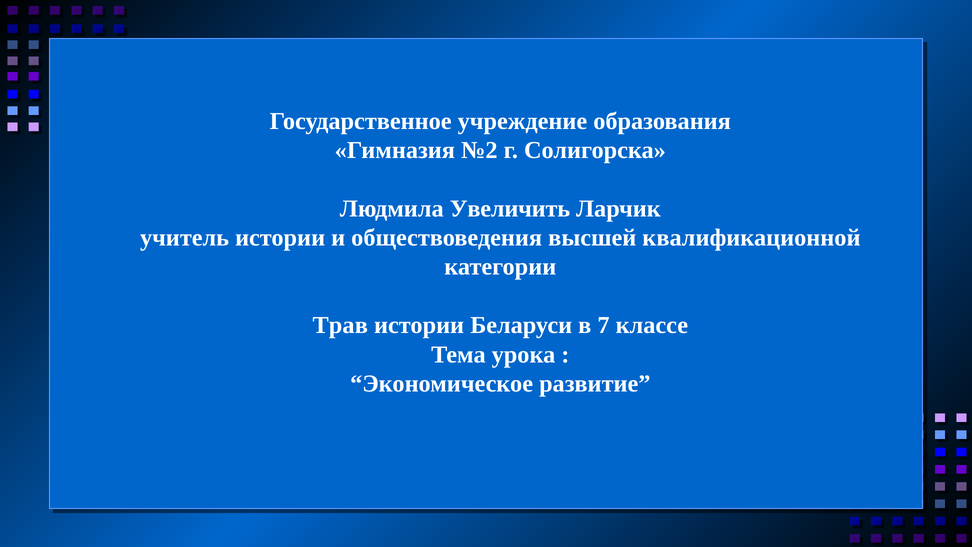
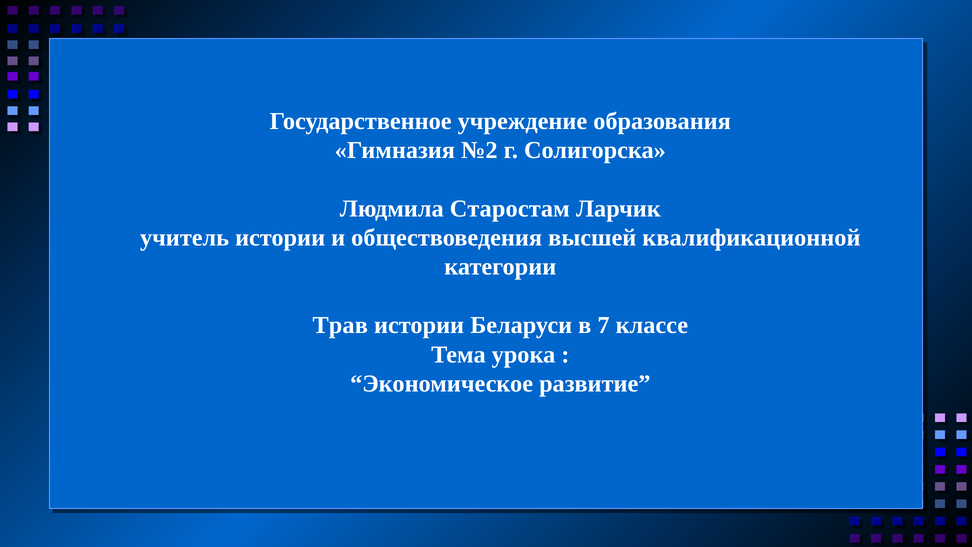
Увеличить: Увеличить -> Старостам (510, 209)
